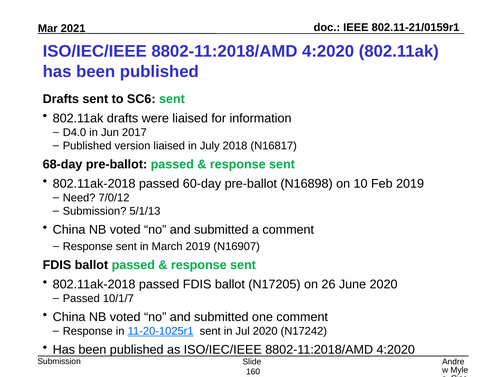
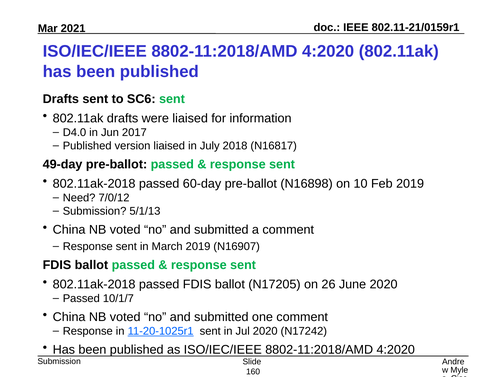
68-day: 68-day -> 49-day (63, 164)
